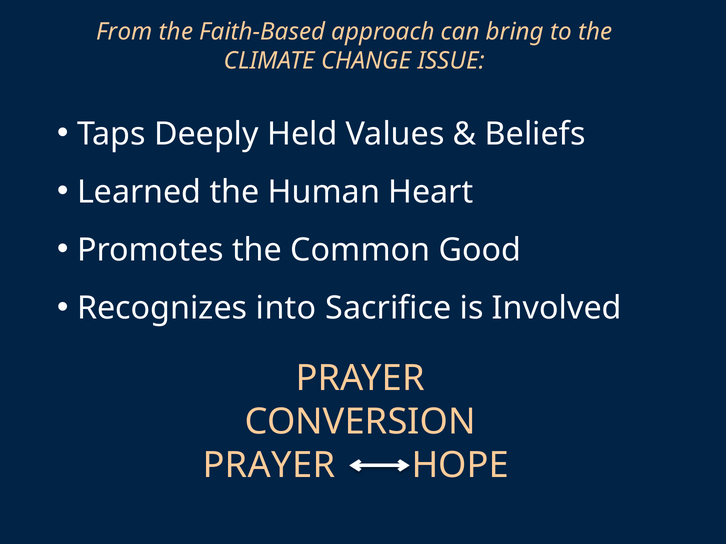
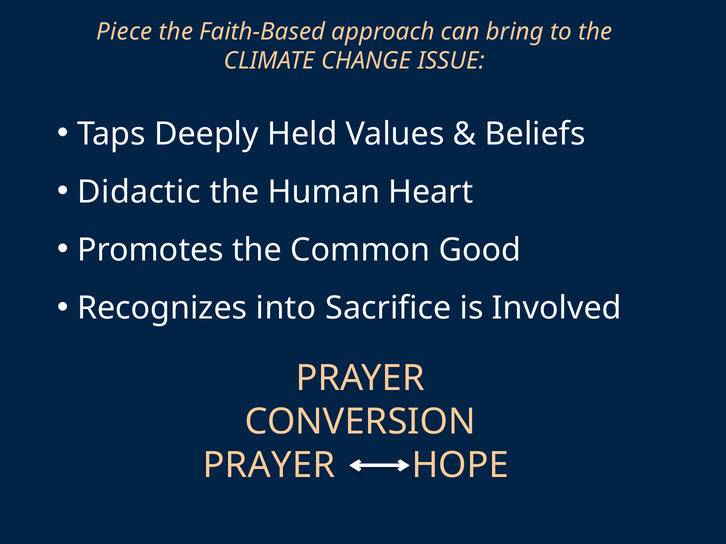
From: From -> Piece (124, 32)
Learned: Learned -> Didactic (139, 192)
